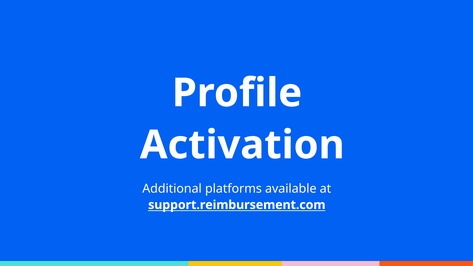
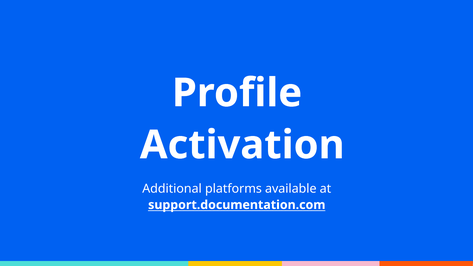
support.reimbursement.com: support.reimbursement.com -> support.documentation.com (237, 205)
